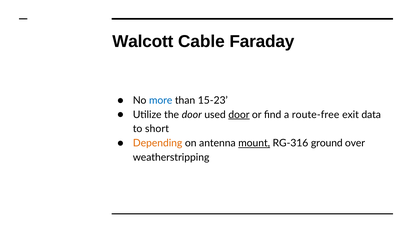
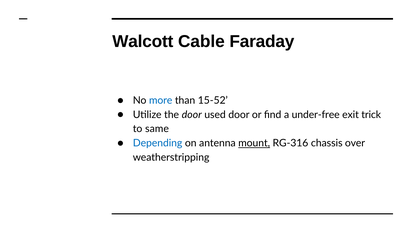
15-23: 15-23 -> 15-52 (213, 100)
door underline: present -> none (239, 115)
route-free: route-free -> under-free (316, 115)
data: data -> trick (371, 115)
short: short -> same (157, 129)
Depending colour: orange -> blue (158, 143)
ground: ground -> chassis (327, 143)
